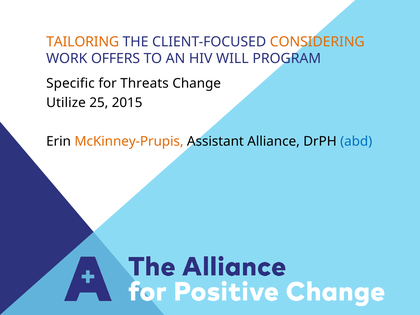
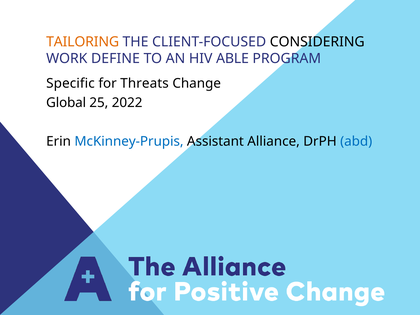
CONSIDERING colour: orange -> black (317, 42)
OFFERS: OFFERS -> DEFINE (115, 59)
WILL: WILL -> ABLE (232, 59)
Utilize: Utilize -> Global (66, 103)
2015: 2015 -> 2022 (127, 103)
McKinney-Prupis colour: orange -> blue (129, 141)
